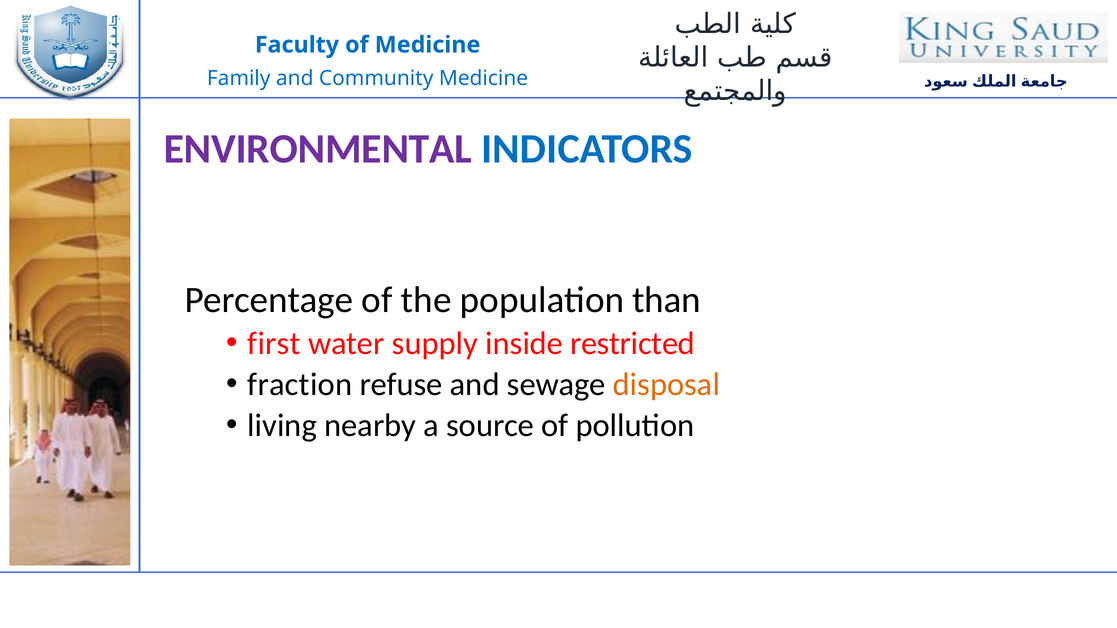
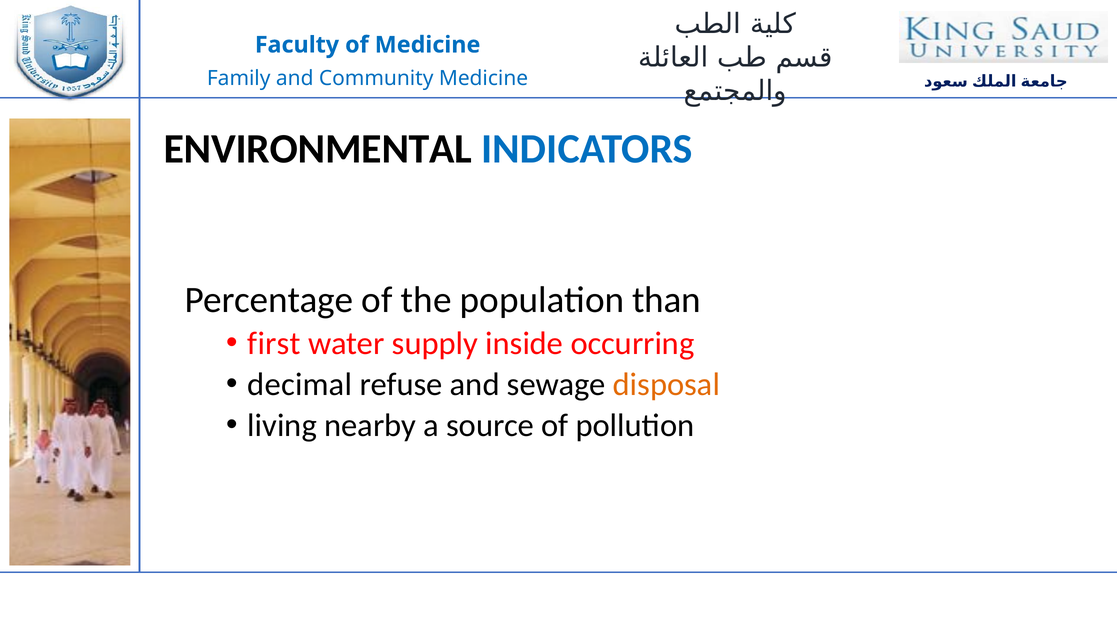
ENVIRONMENTAL colour: purple -> black (318, 149)
restricted: restricted -> occurring (632, 344)
fraction: fraction -> decimal (300, 385)
